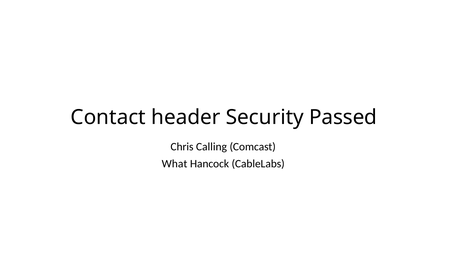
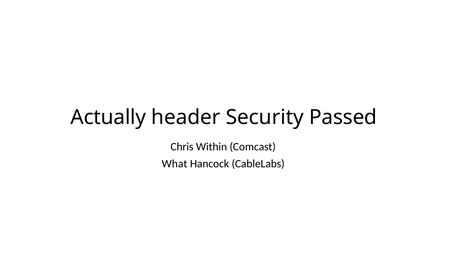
Contact: Contact -> Actually (108, 117)
Calling: Calling -> Within (212, 147)
